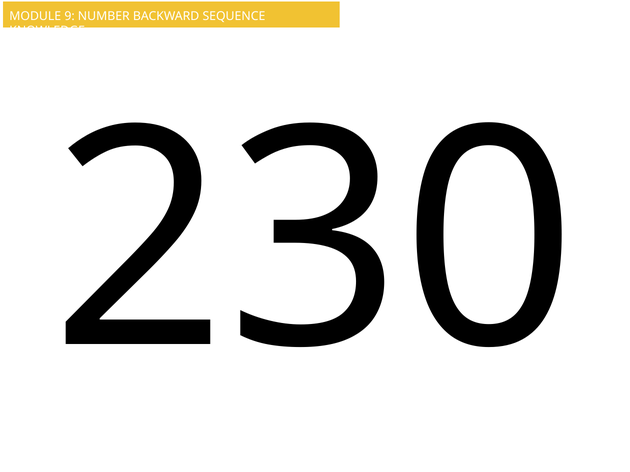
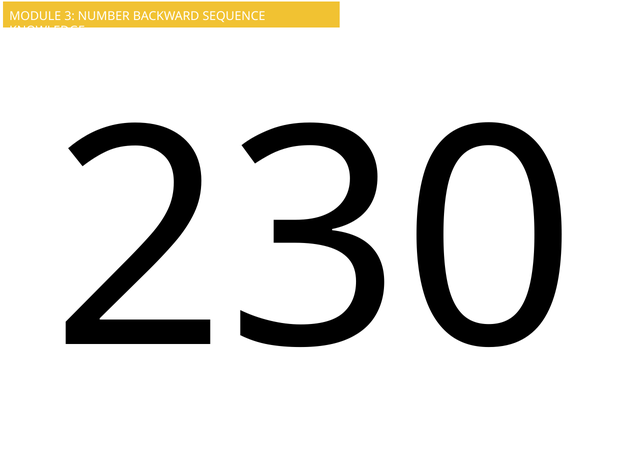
9: 9 -> 3 (70, 16)
